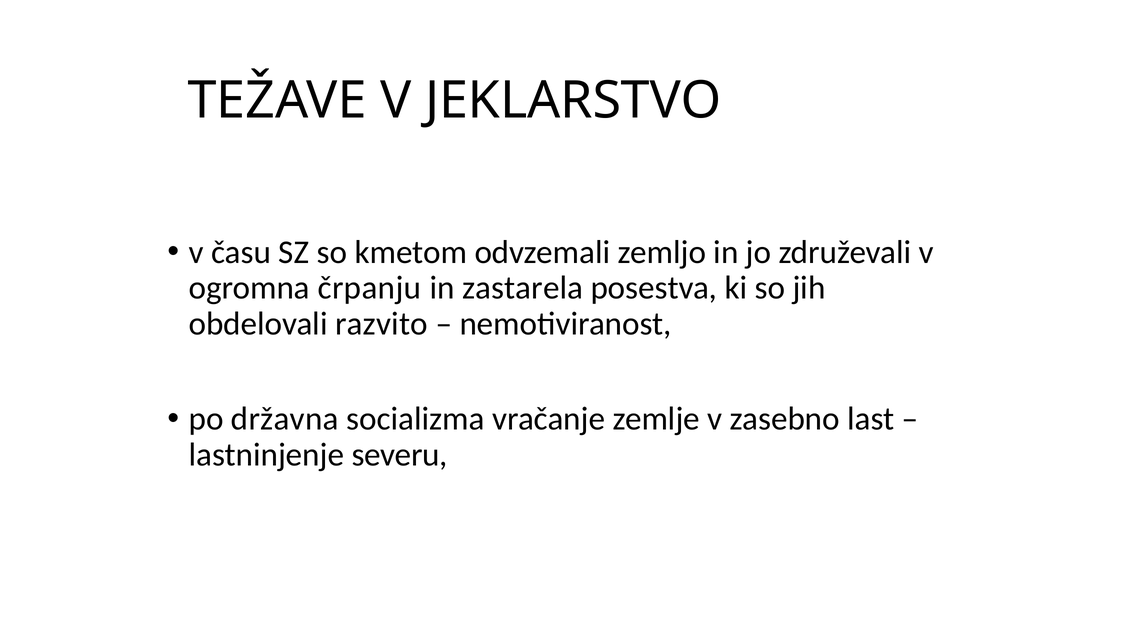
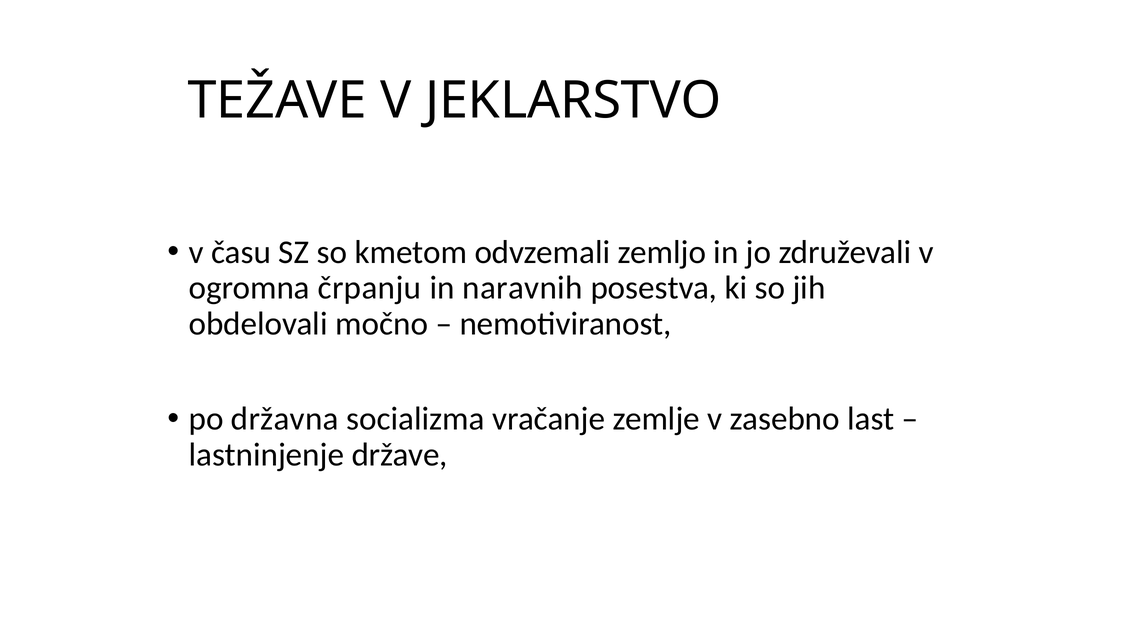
zastarela: zastarela -> naravnih (522, 288)
razvito: razvito -> močno (382, 324)
severu: severu -> države (400, 455)
